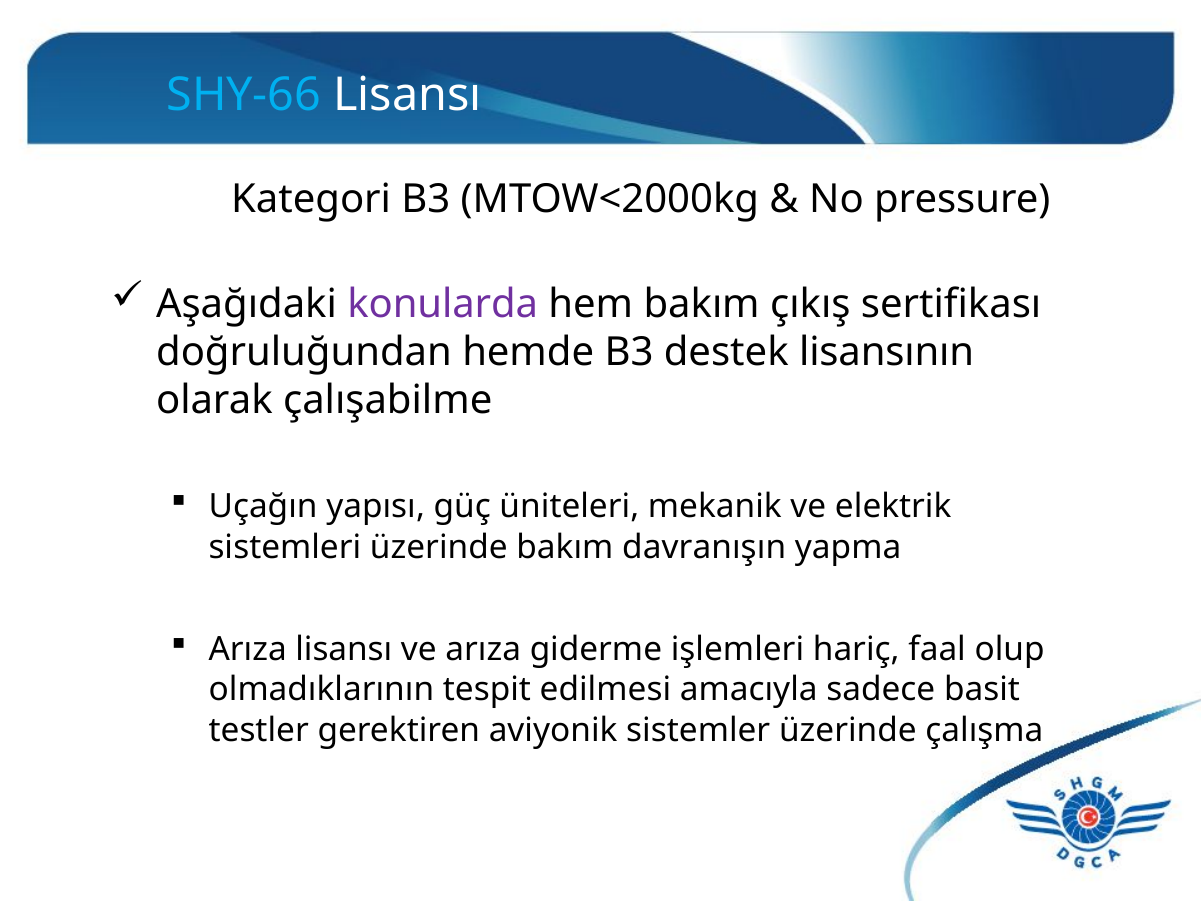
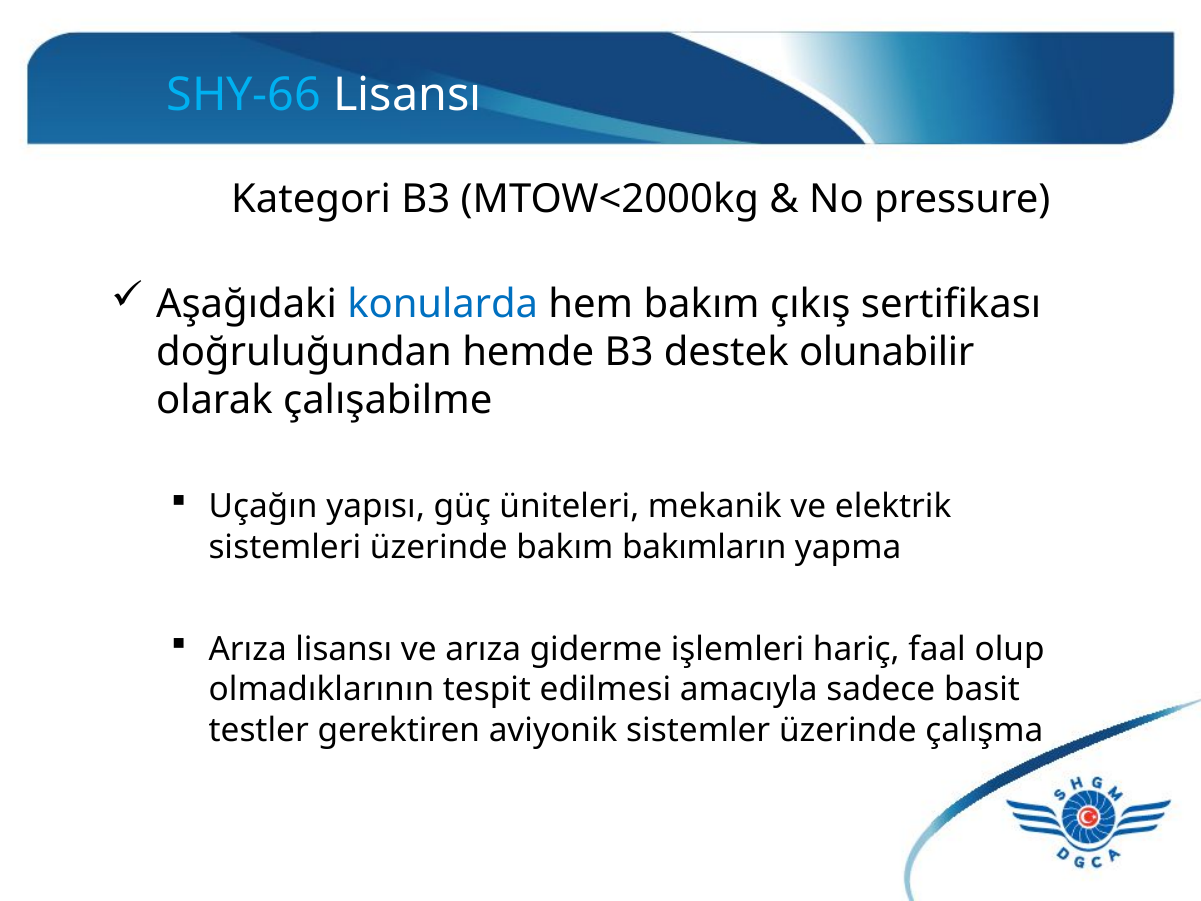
konularda colour: purple -> blue (443, 304)
lisansının: lisansının -> olunabilir (887, 352)
davranışın: davranışın -> bakımların (704, 547)
